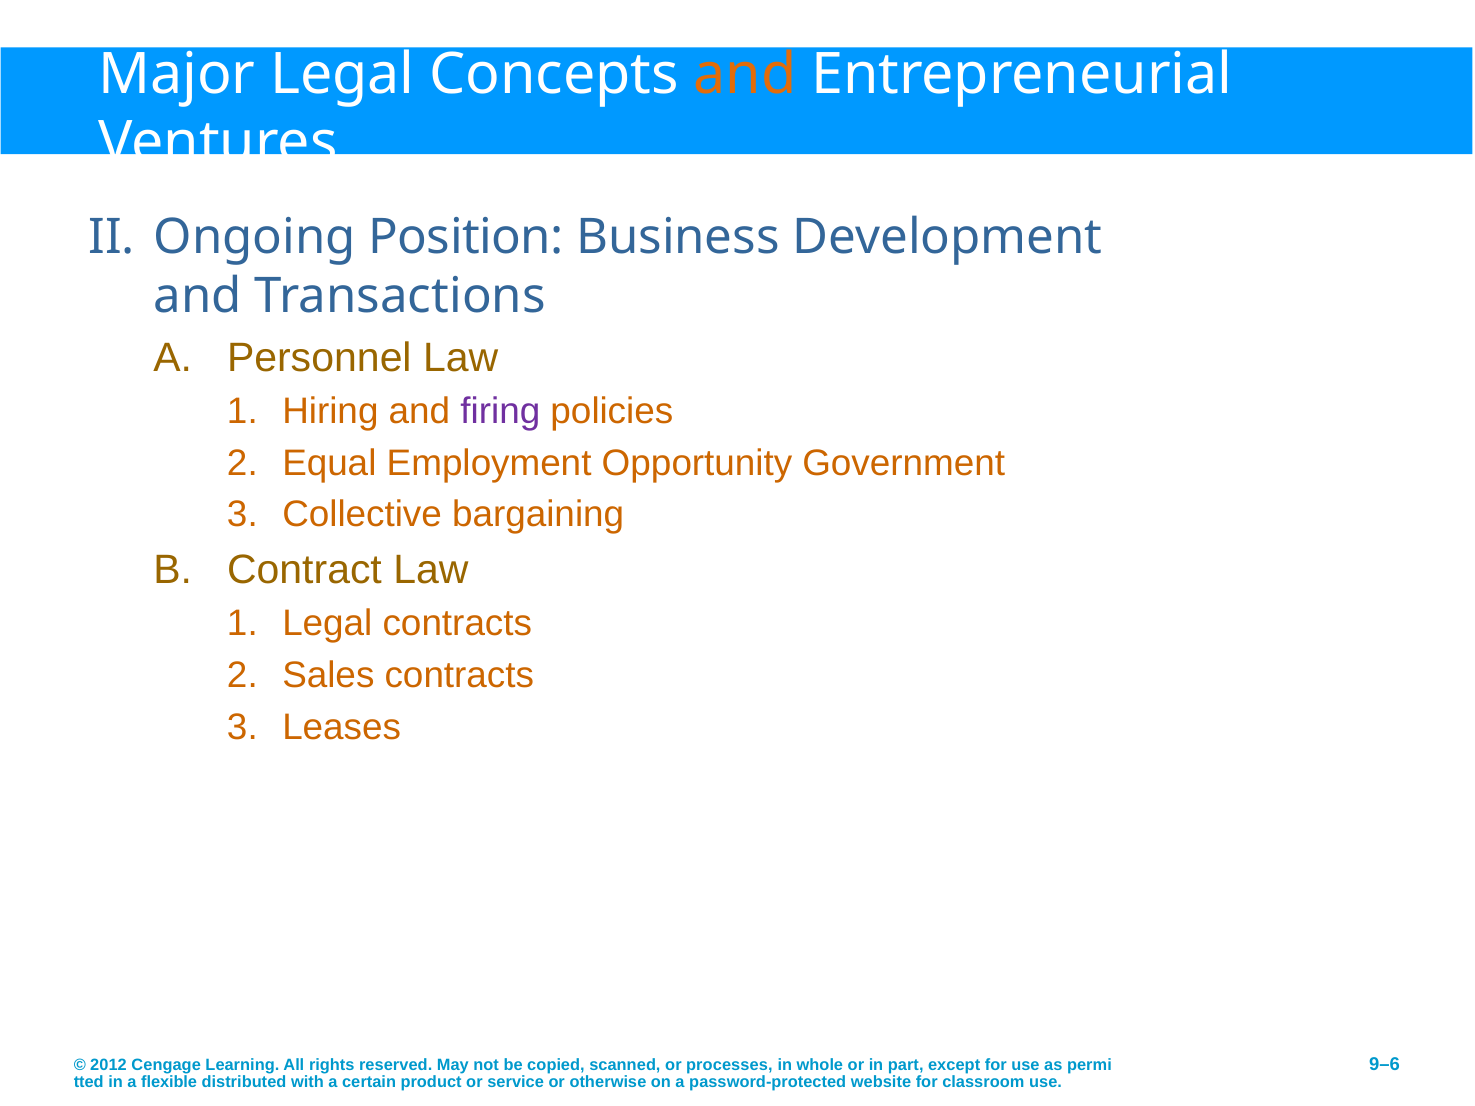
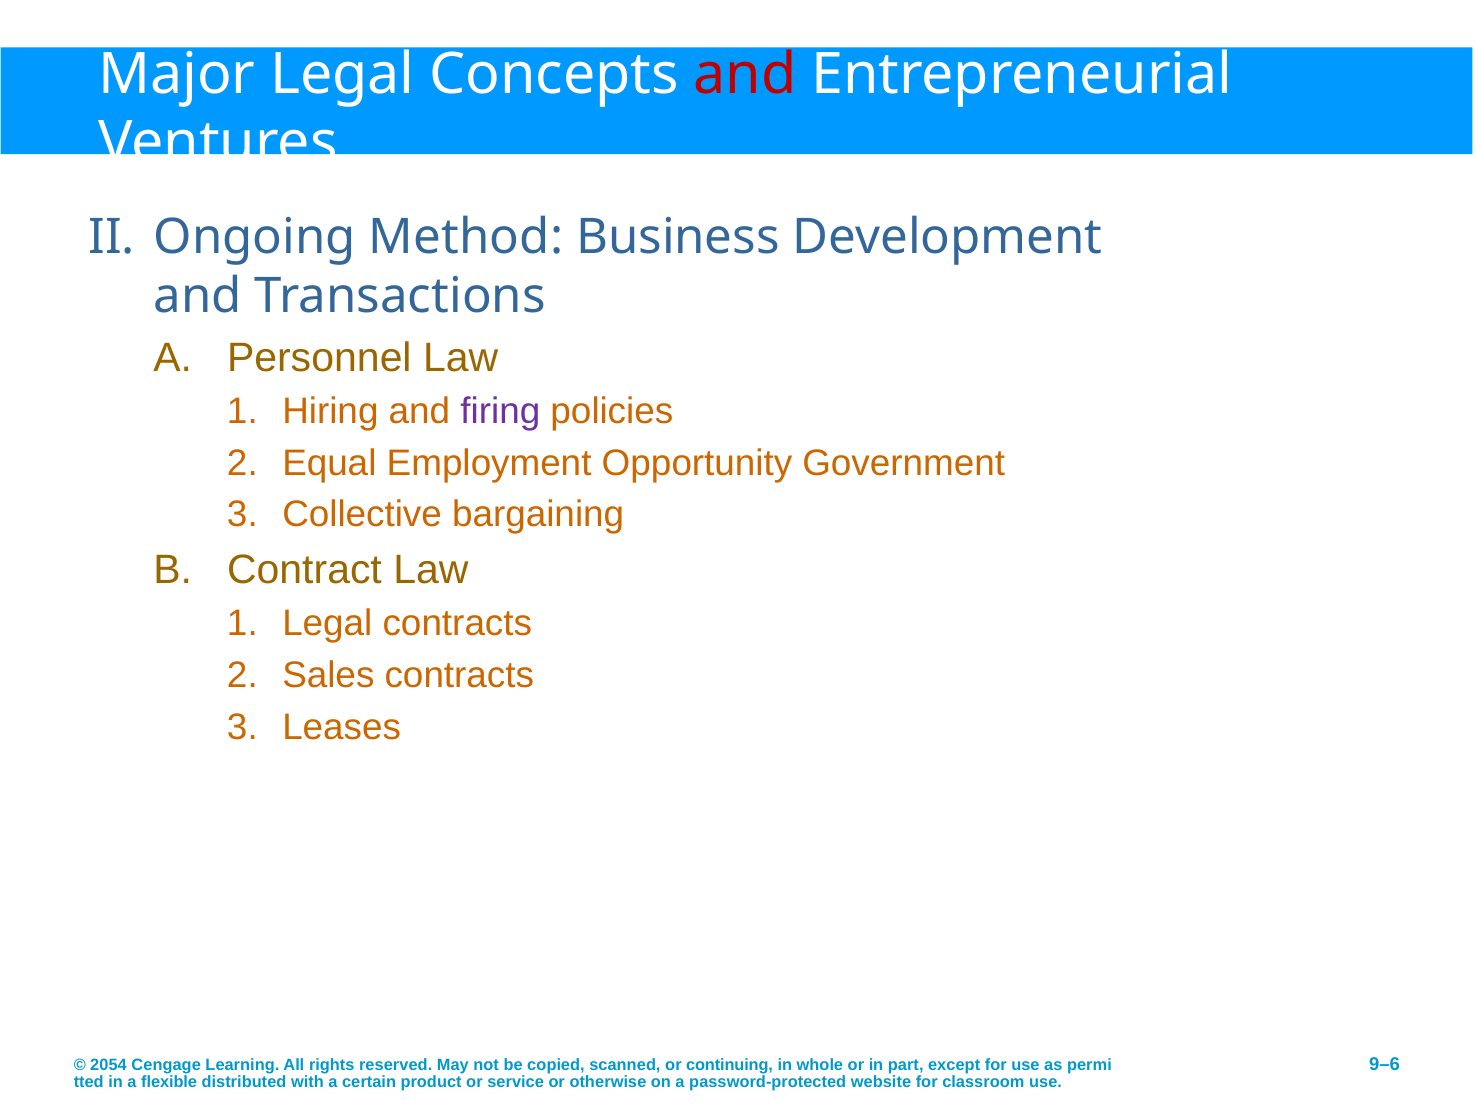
and colour: orange -> red (745, 74)
Position: Position -> Method (466, 237)
2012: 2012 -> 2054 (108, 1066)
processes: processes -> continuing (729, 1066)
